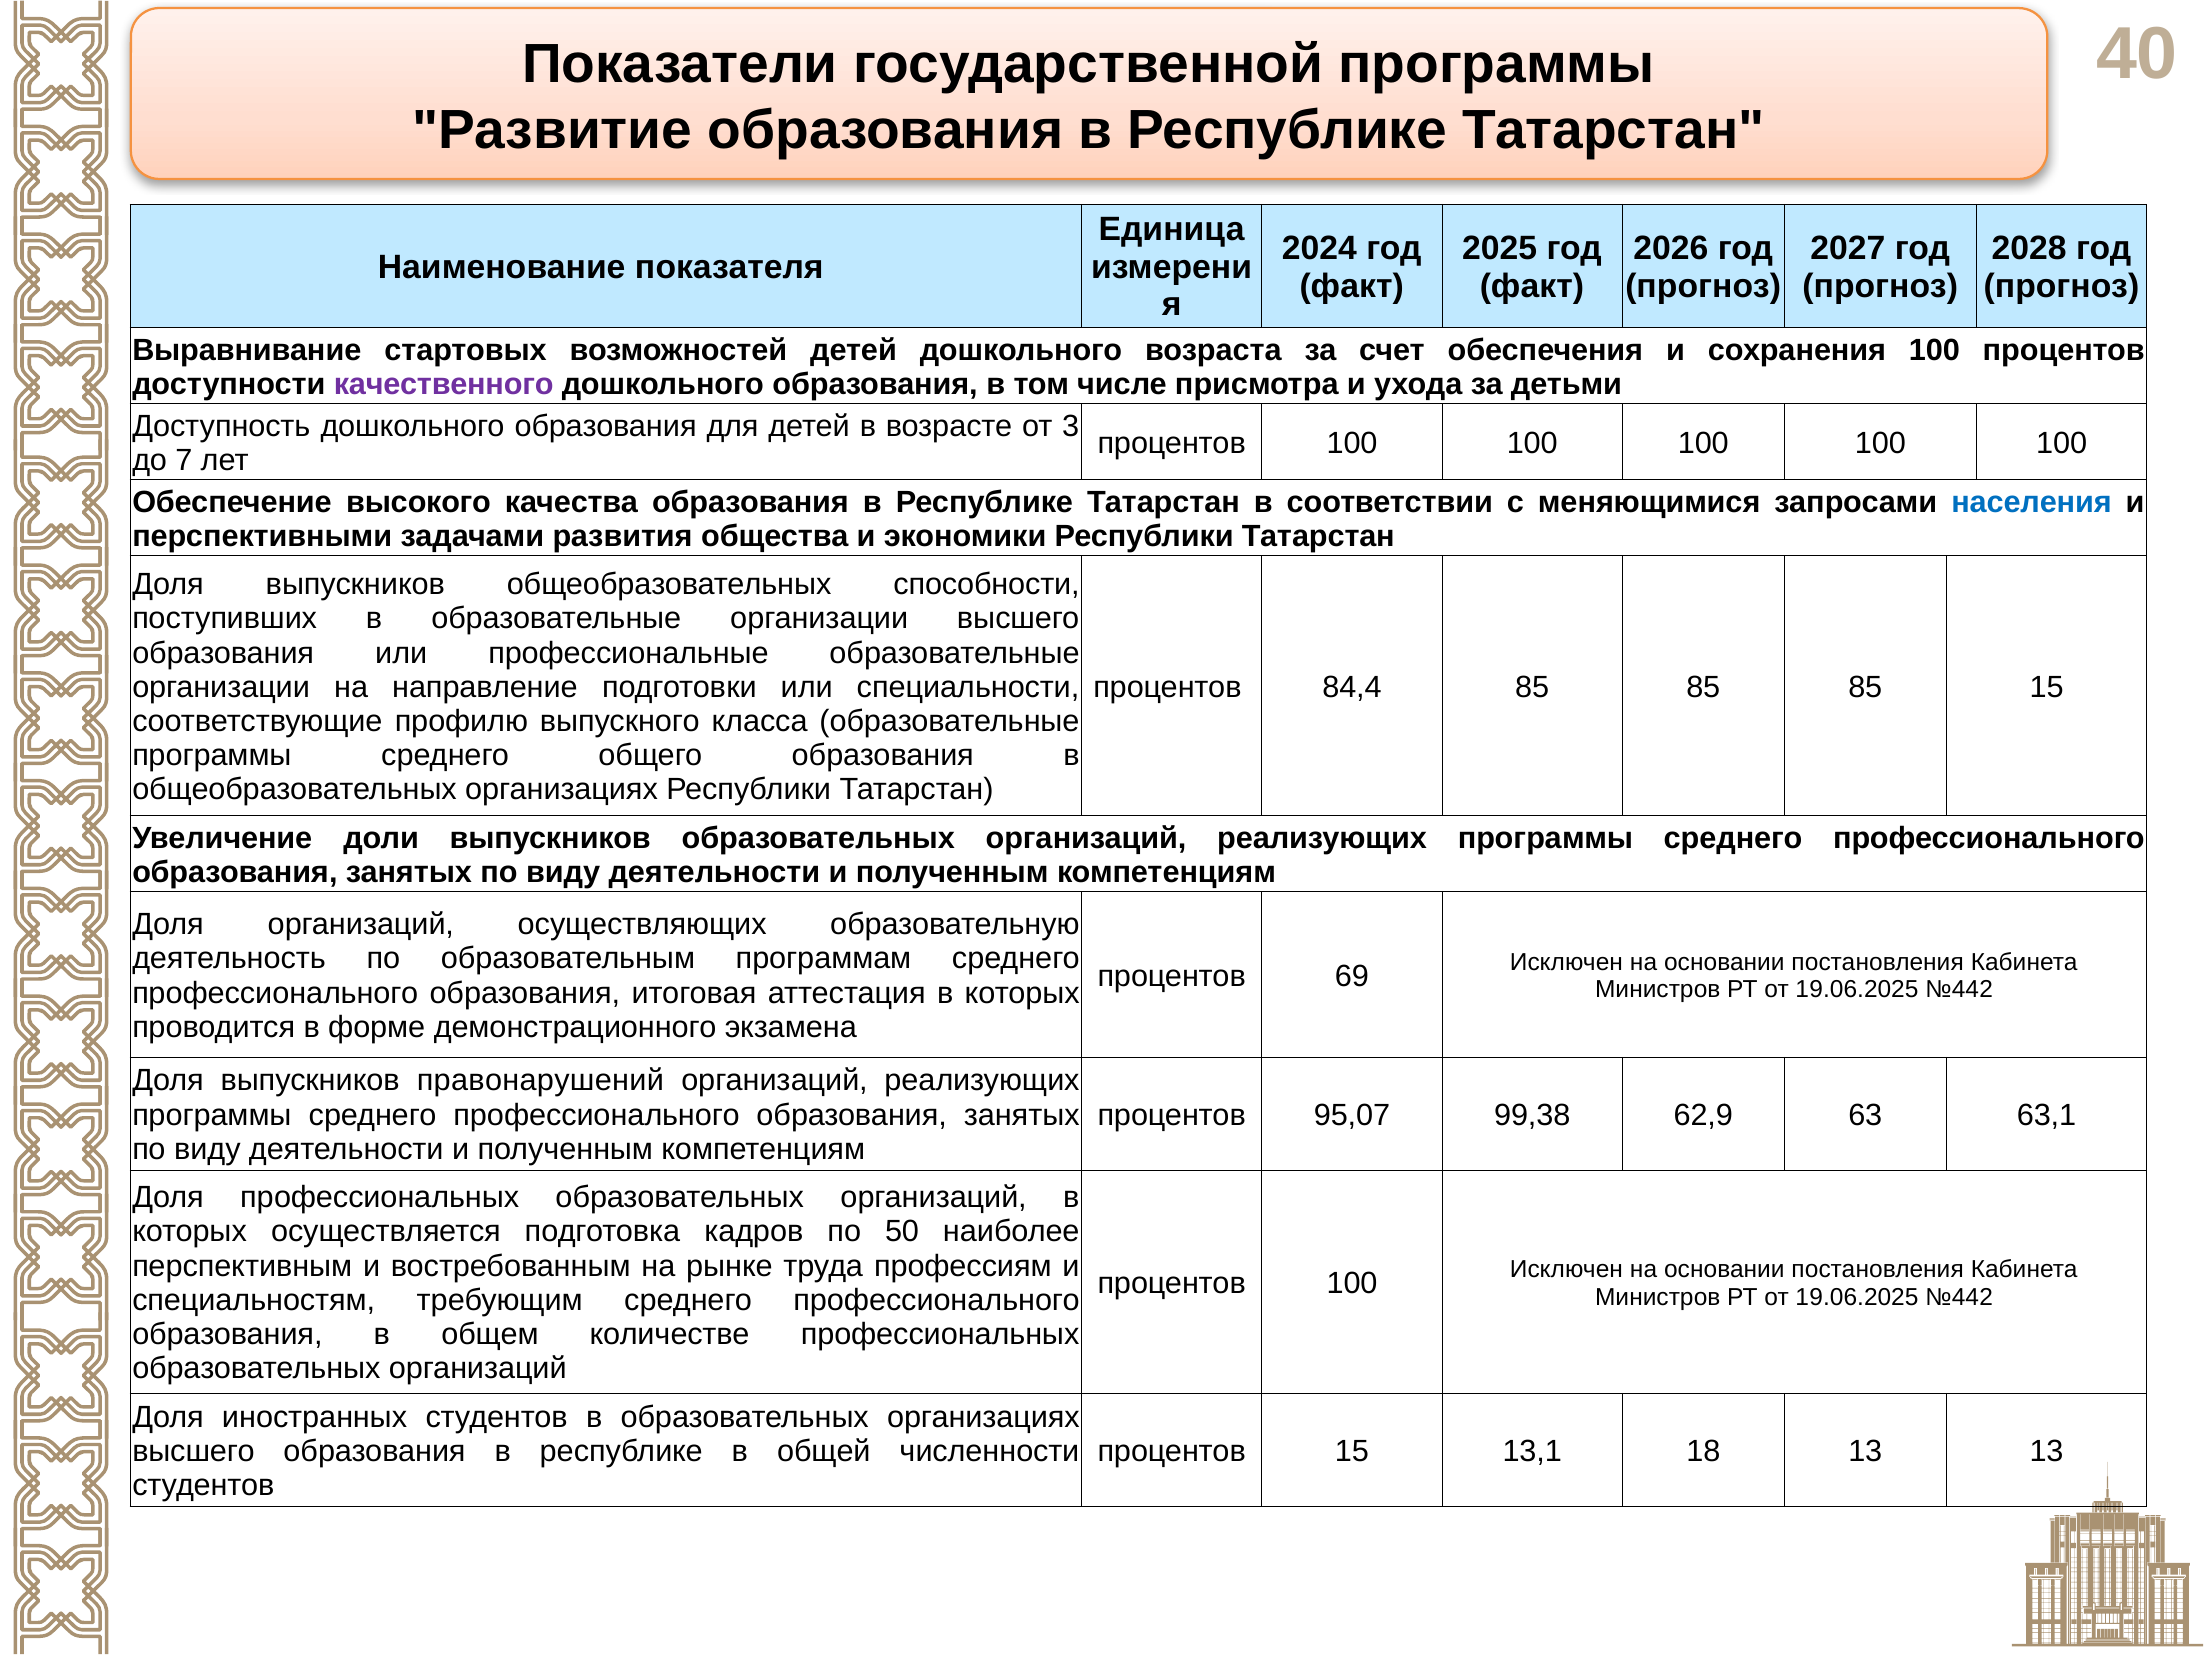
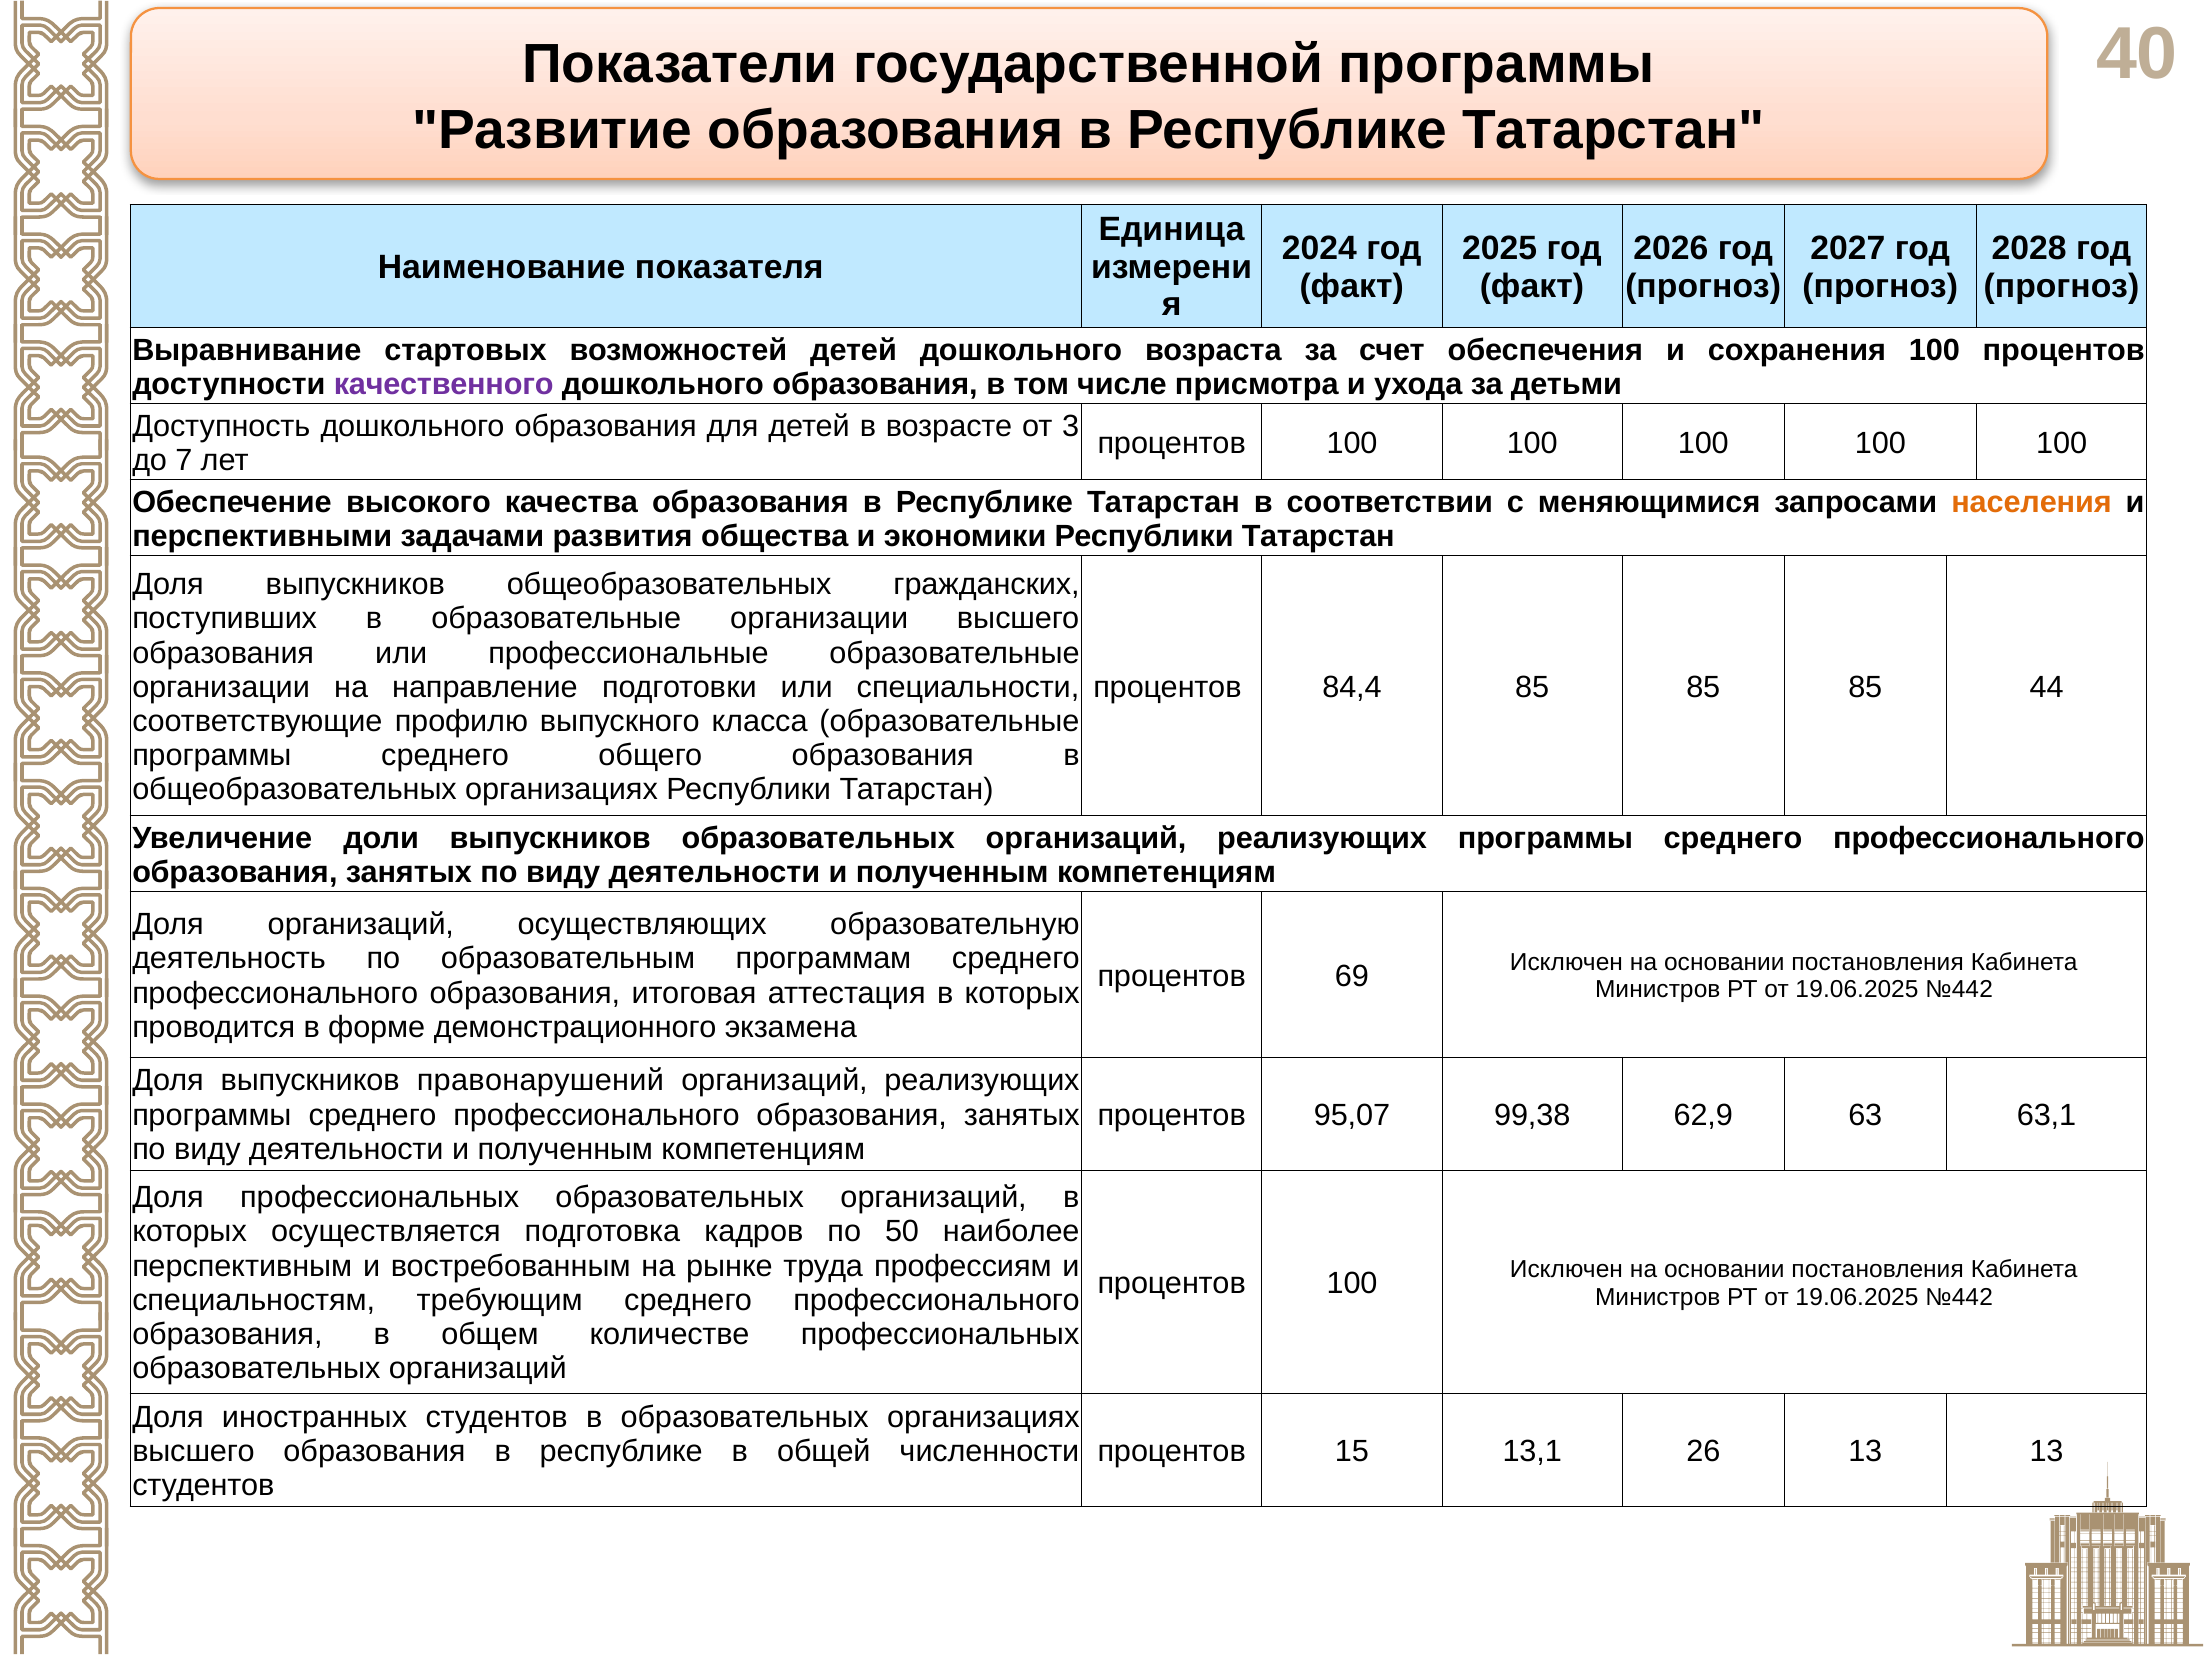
населения colour: blue -> orange (2031, 502)
способности: способности -> гражданских (987, 584)
85 15: 15 -> 44 (2047, 687)
18: 18 -> 26 (1703, 1451)
